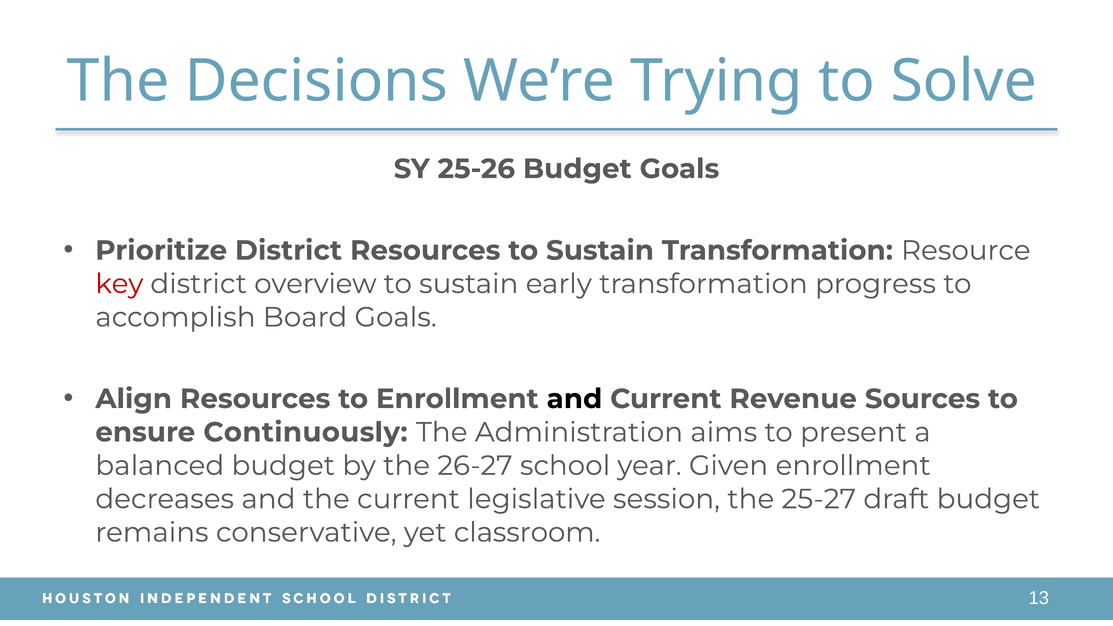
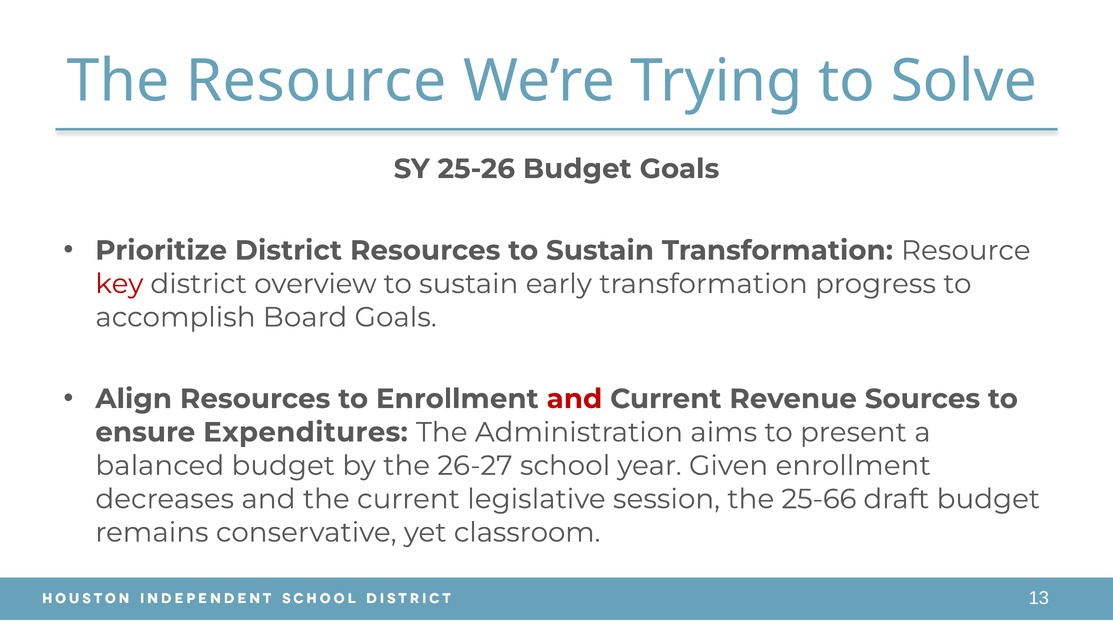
The Decisions: Decisions -> Resource (316, 81)
and colour: black -> red (574, 399)
Continuously: Continuously -> Expenditures (305, 432)
25-27: 25-27 -> 25-66 (819, 499)
